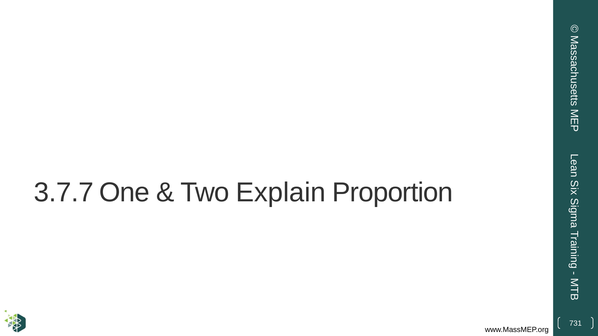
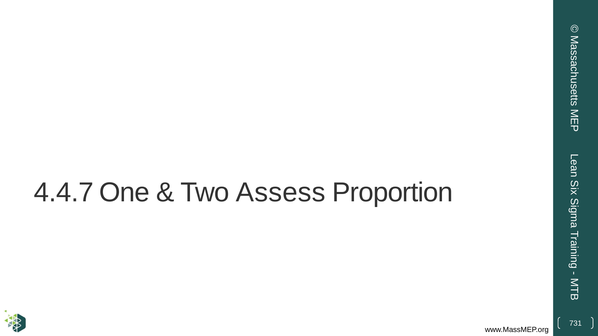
3.7.7: 3.7.7 -> 4.4.7 (64, 193)
Explain: Explain -> Assess (281, 193)
